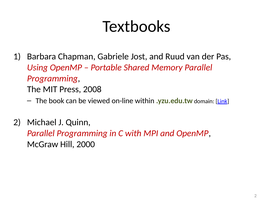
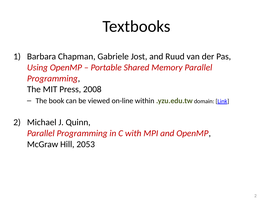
2000: 2000 -> 2053 (86, 144)
